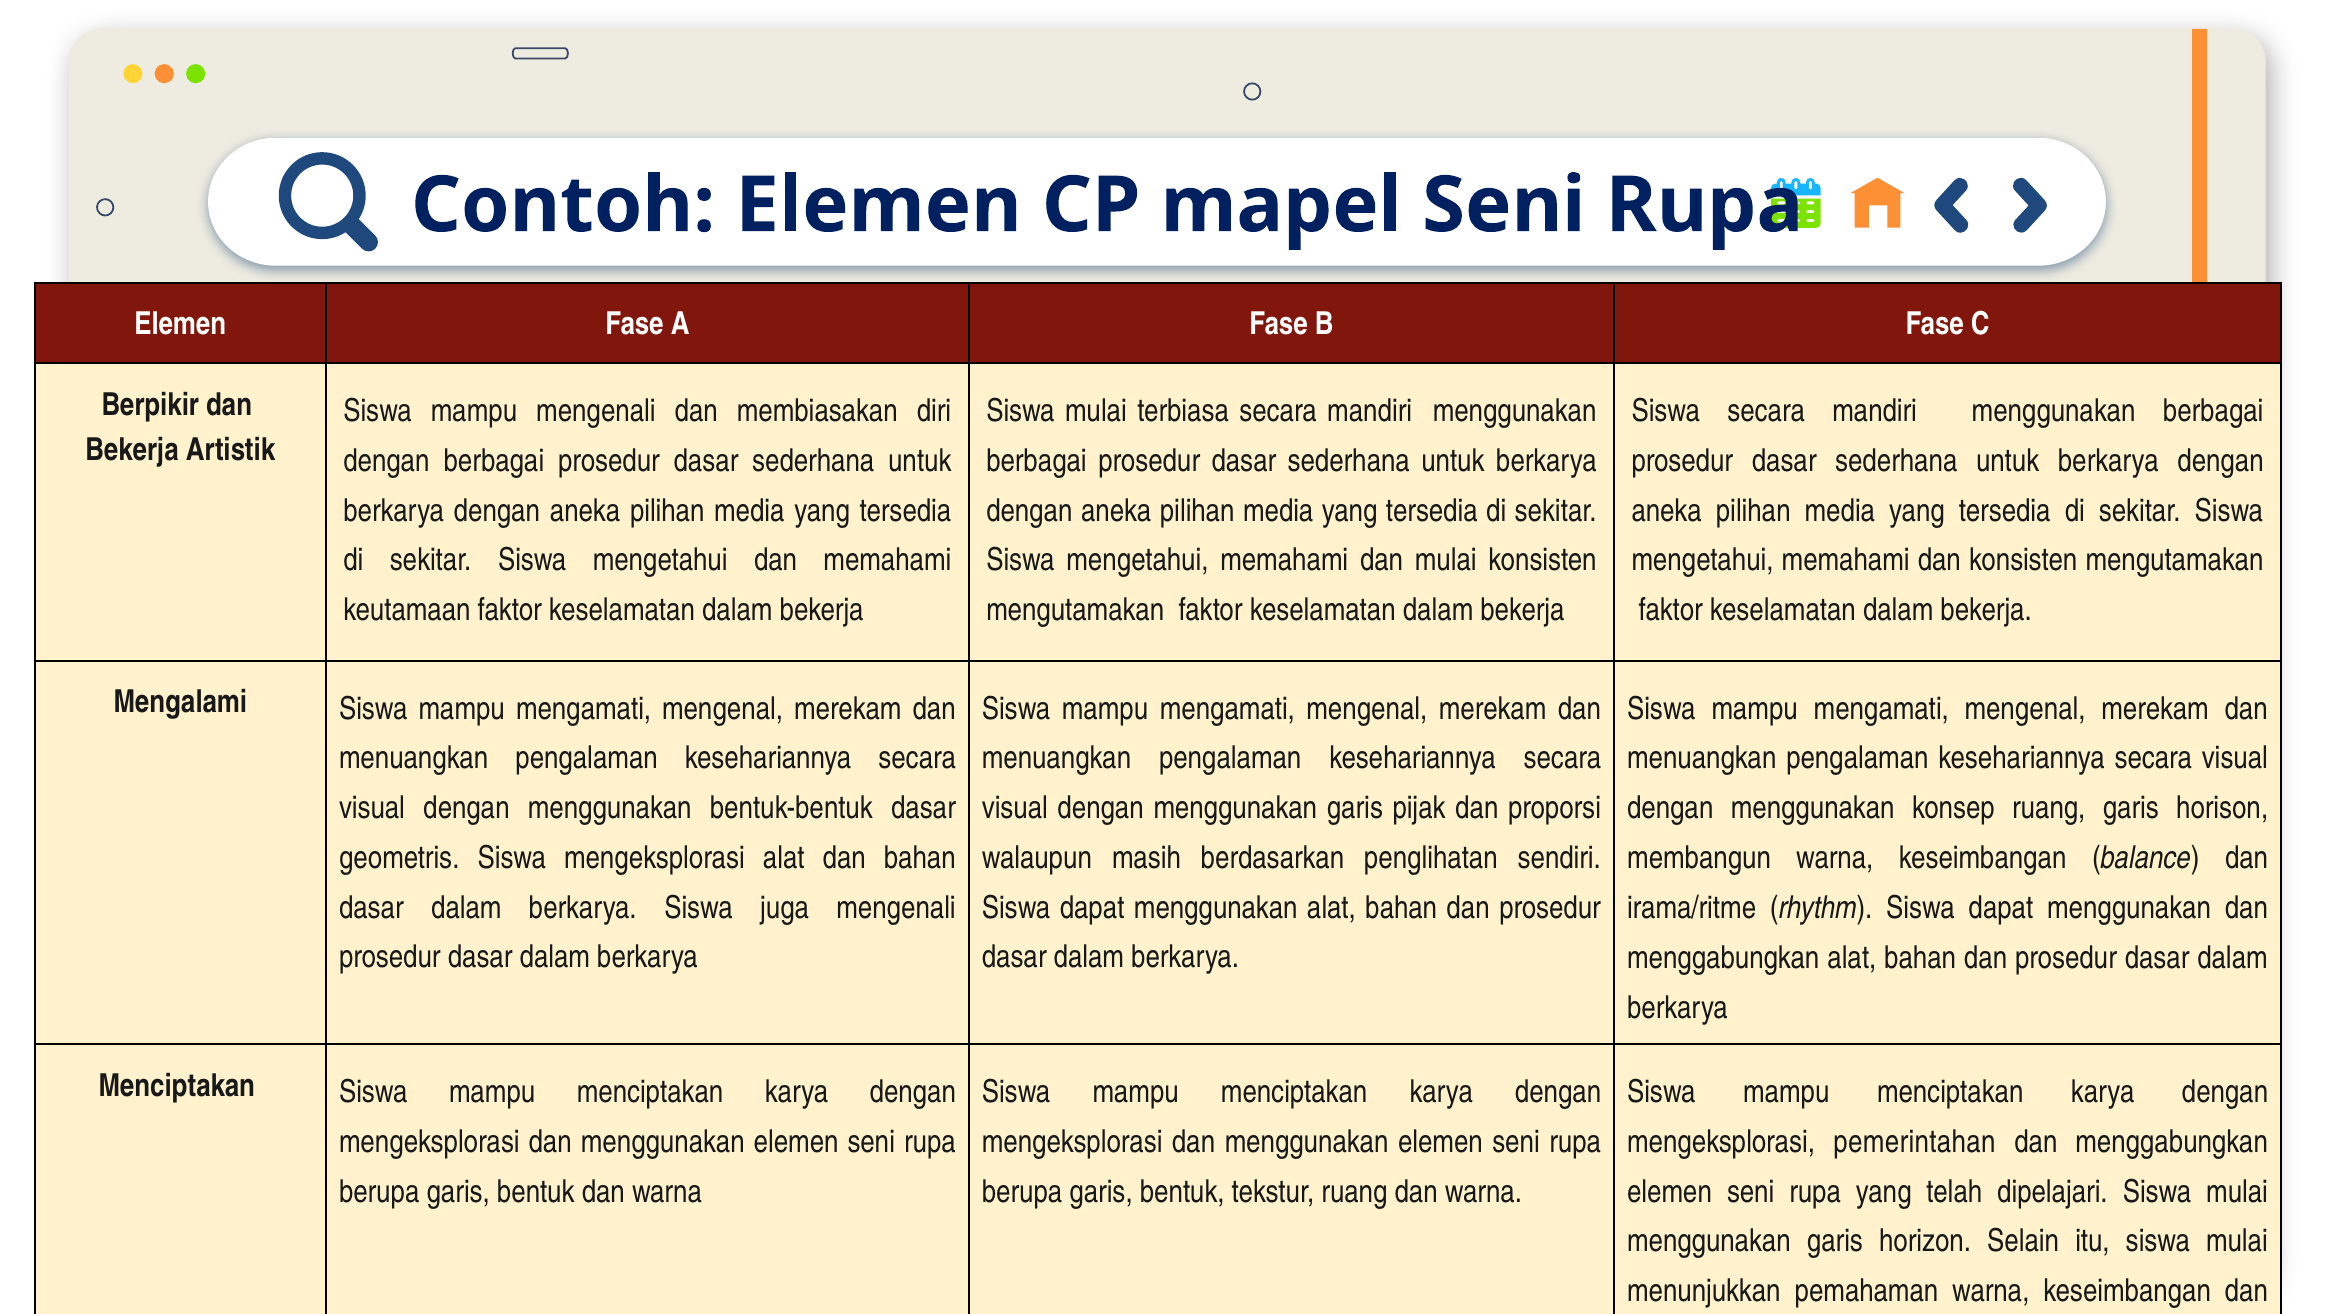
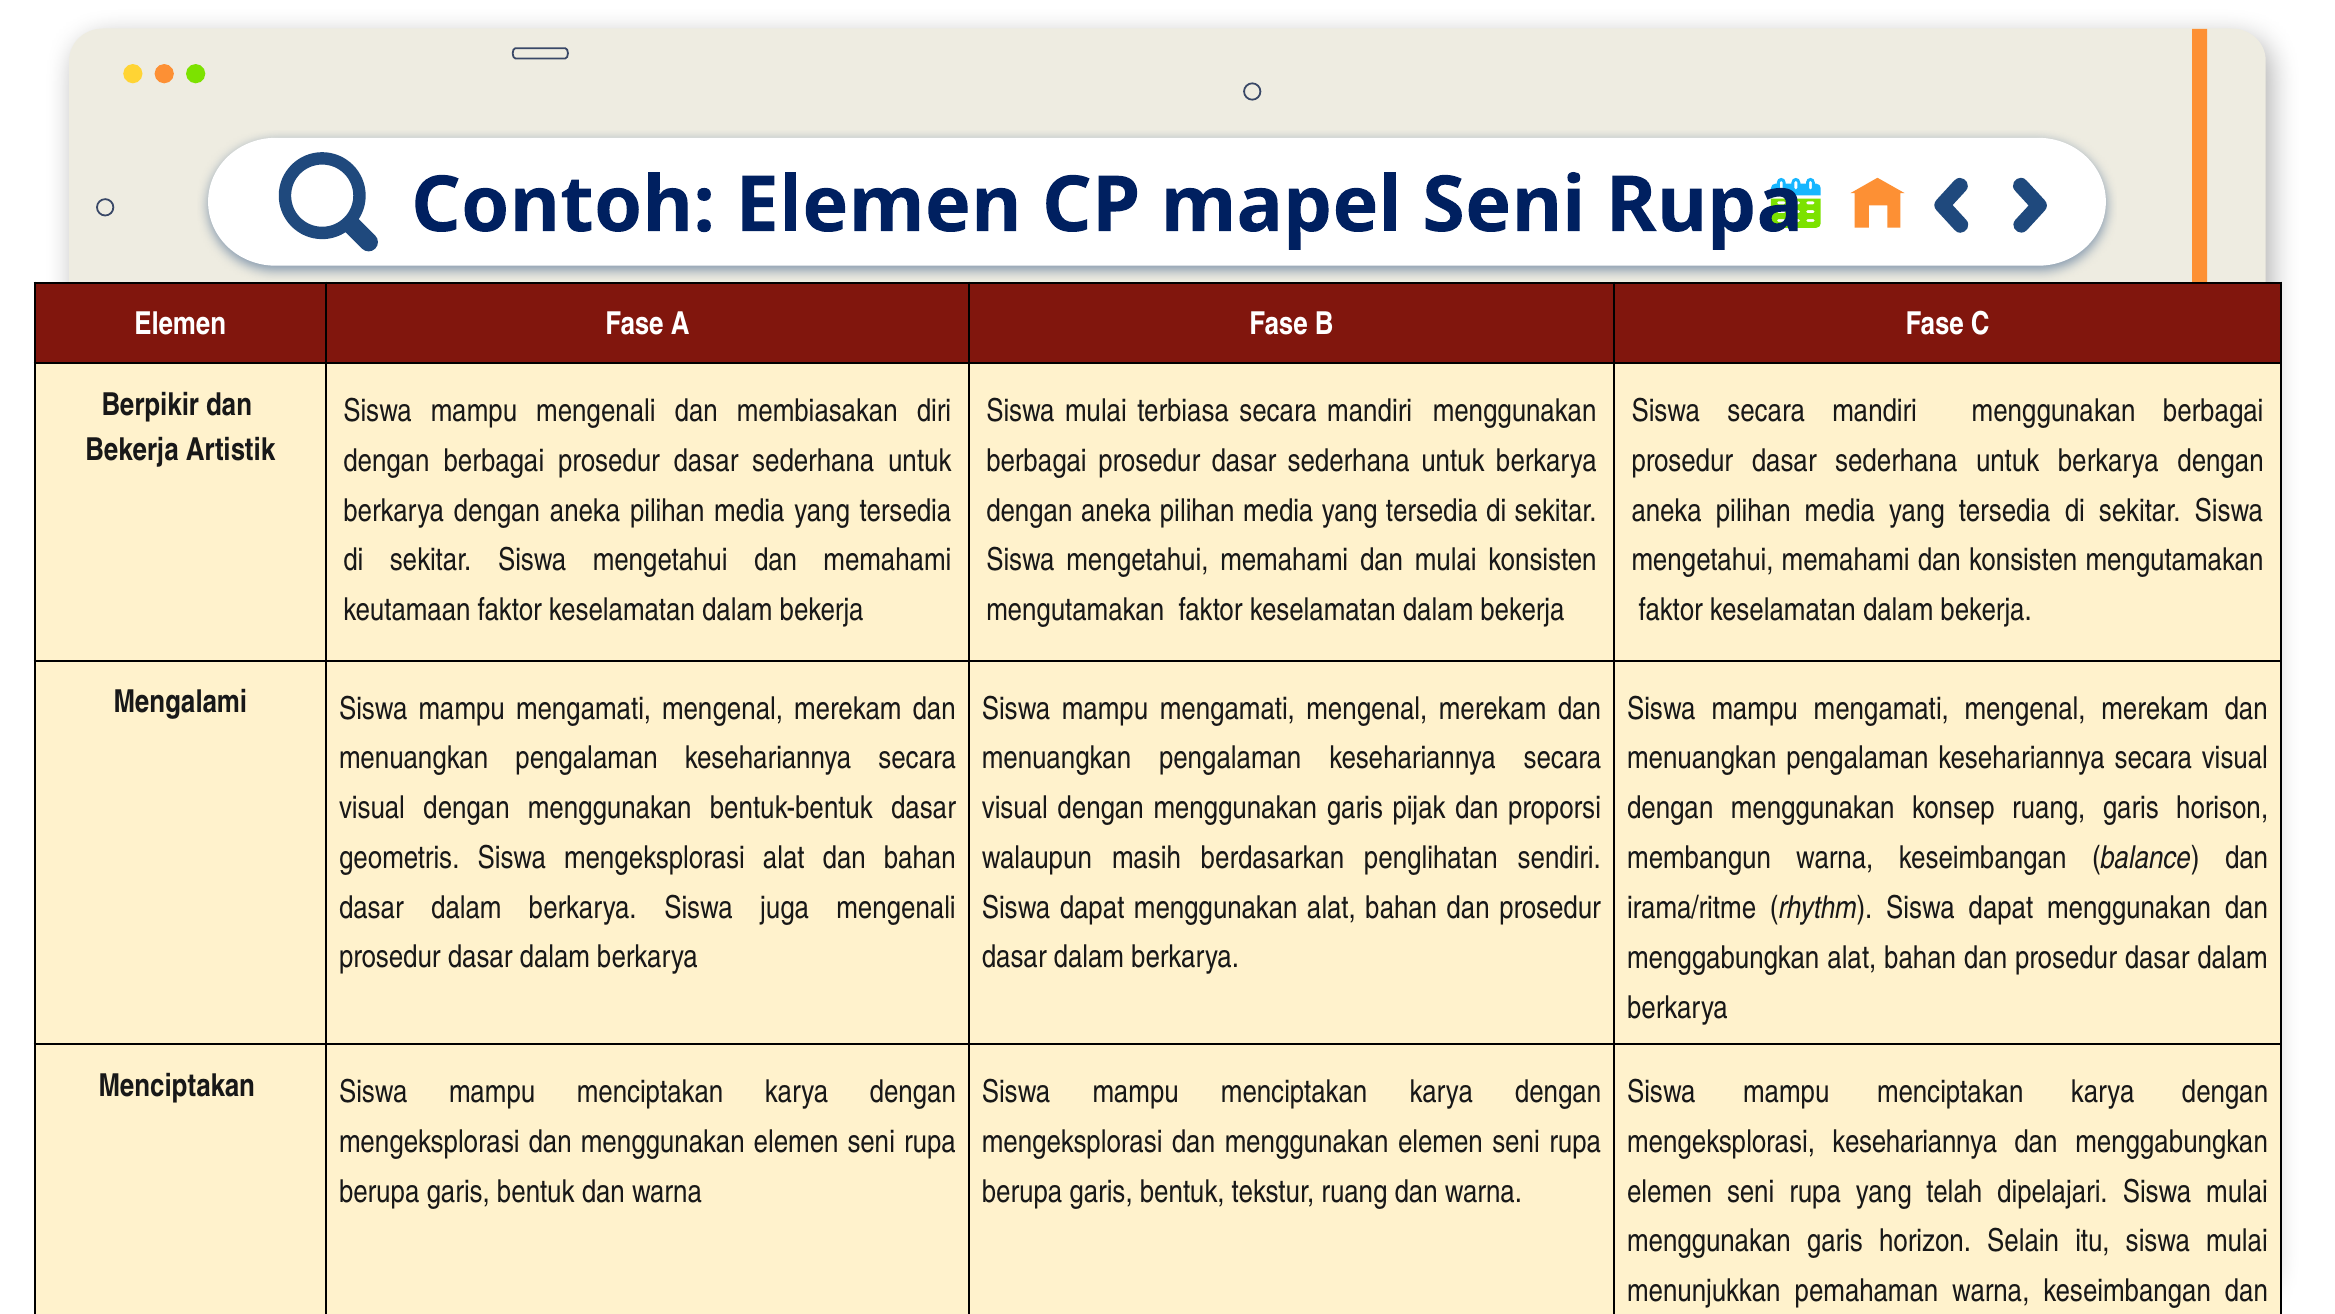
mengeksplorasi pemerintahan: pemerintahan -> kesehariannya (1915, 1142)
